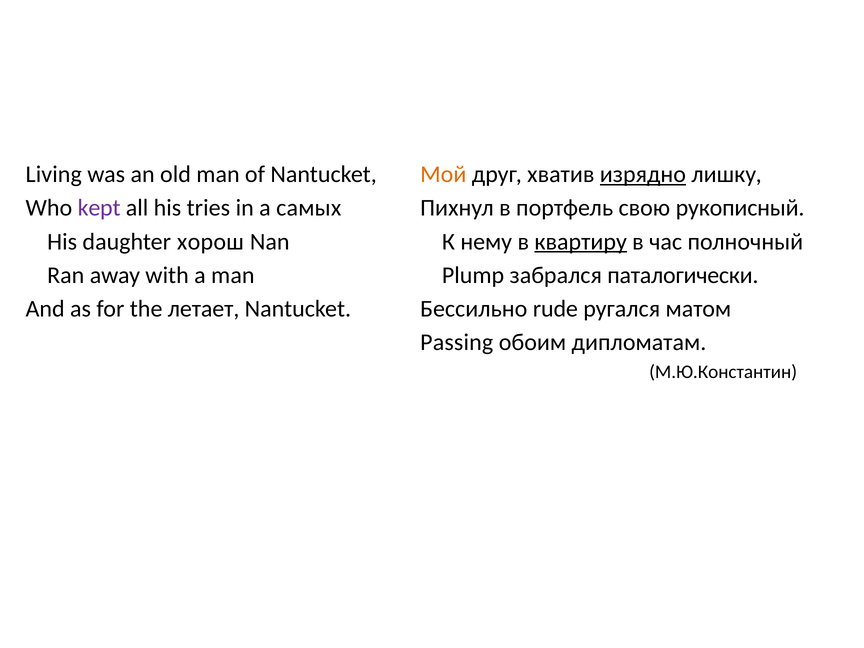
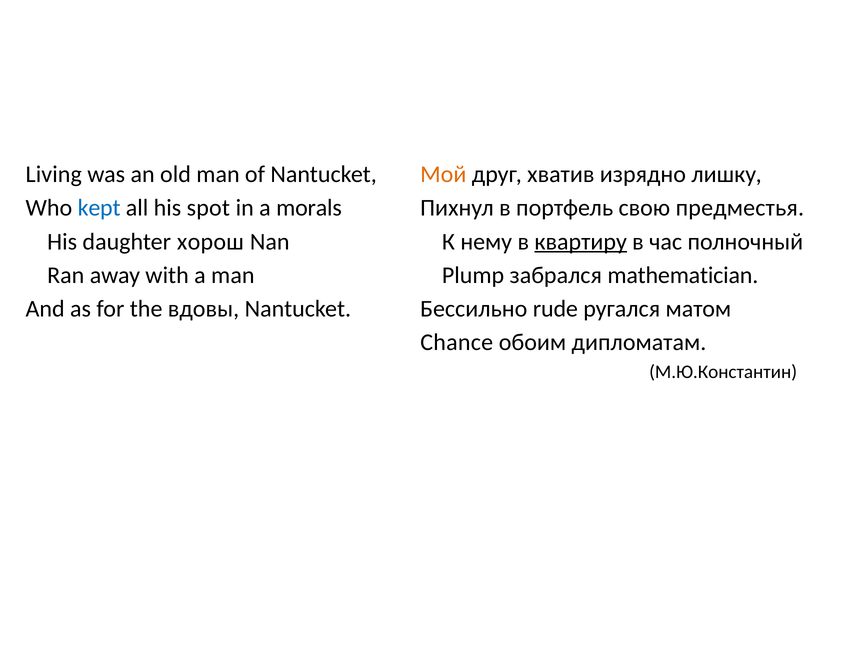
изрядно underline: present -> none (643, 174)
kept colour: purple -> blue (99, 208)
tries: tries -> spot (208, 208)
самых: самых -> morals (309, 208)
рукописный: рукописный -> предместья (740, 208)
паталогически: паталогически -> mathematician (683, 275)
летает: летает -> вдовы (203, 309)
Passing: Passing -> Chance (457, 343)
